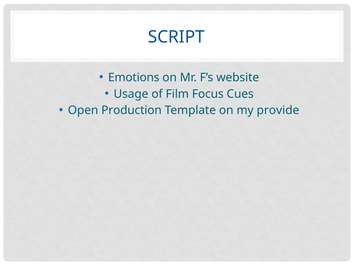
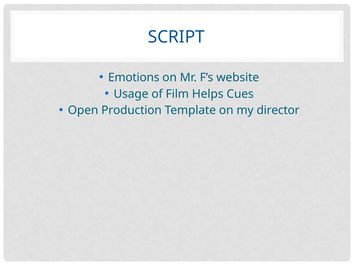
Focus: Focus -> Helps (208, 94)
provide: provide -> director (278, 111)
